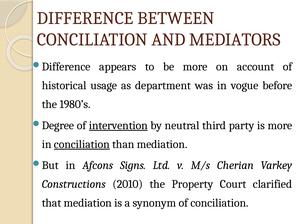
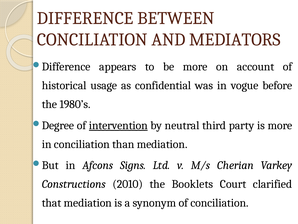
department: department -> confidential (163, 85)
conciliation underline: present -> none (82, 144)
Property: Property -> Booklets (192, 184)
